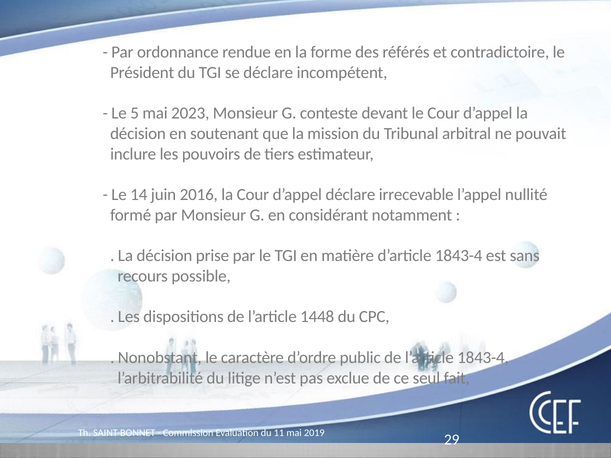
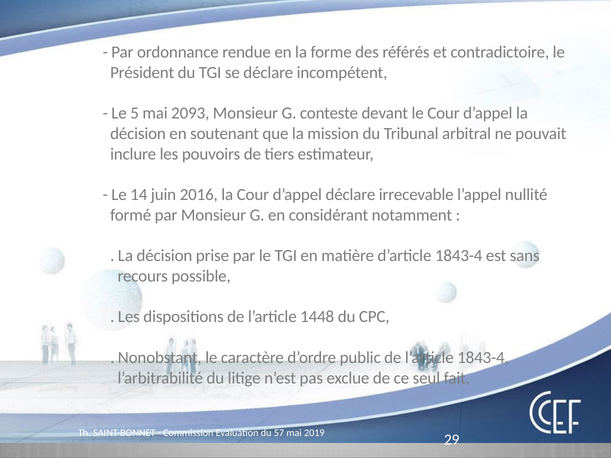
2023: 2023 -> 2093 (190, 113)
11: 11 -> 57 (279, 433)
